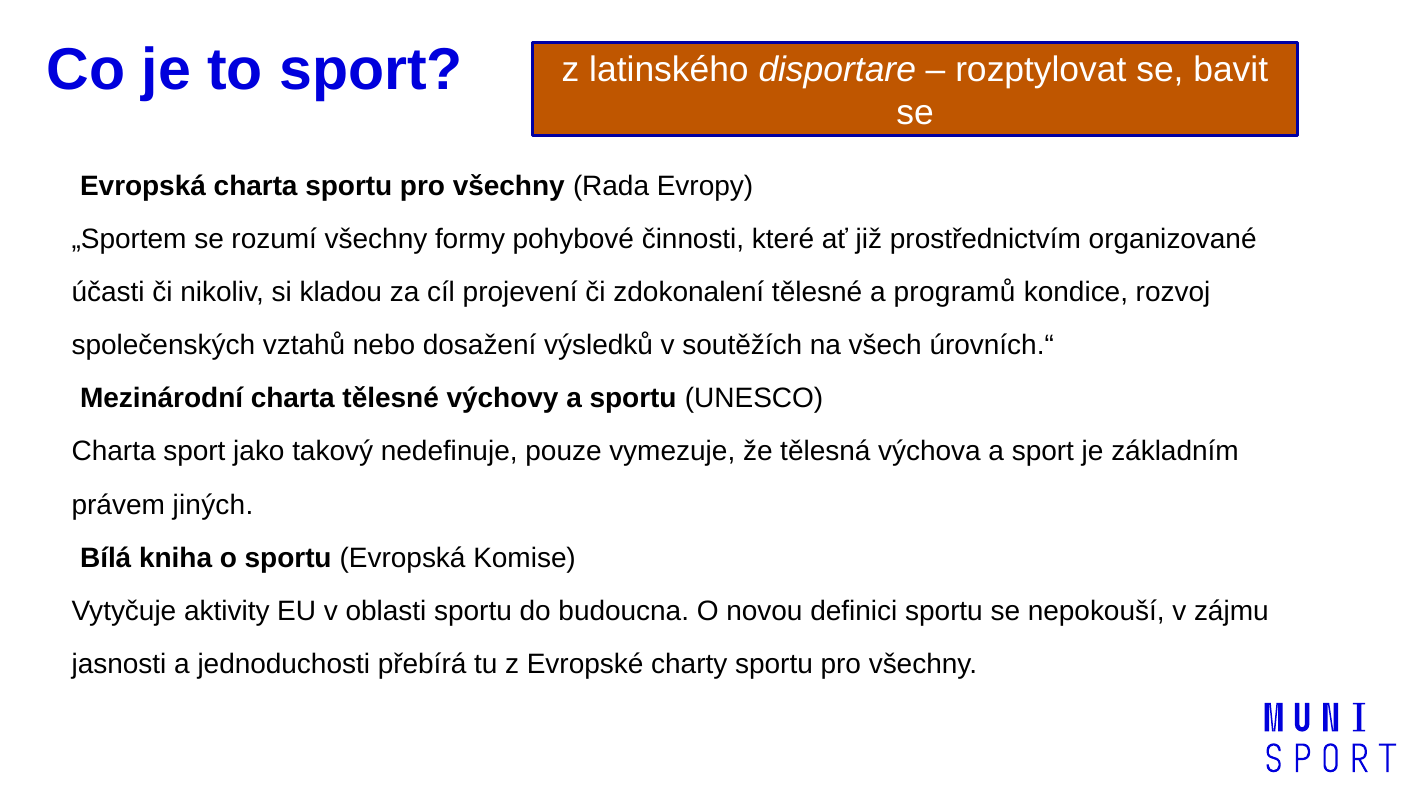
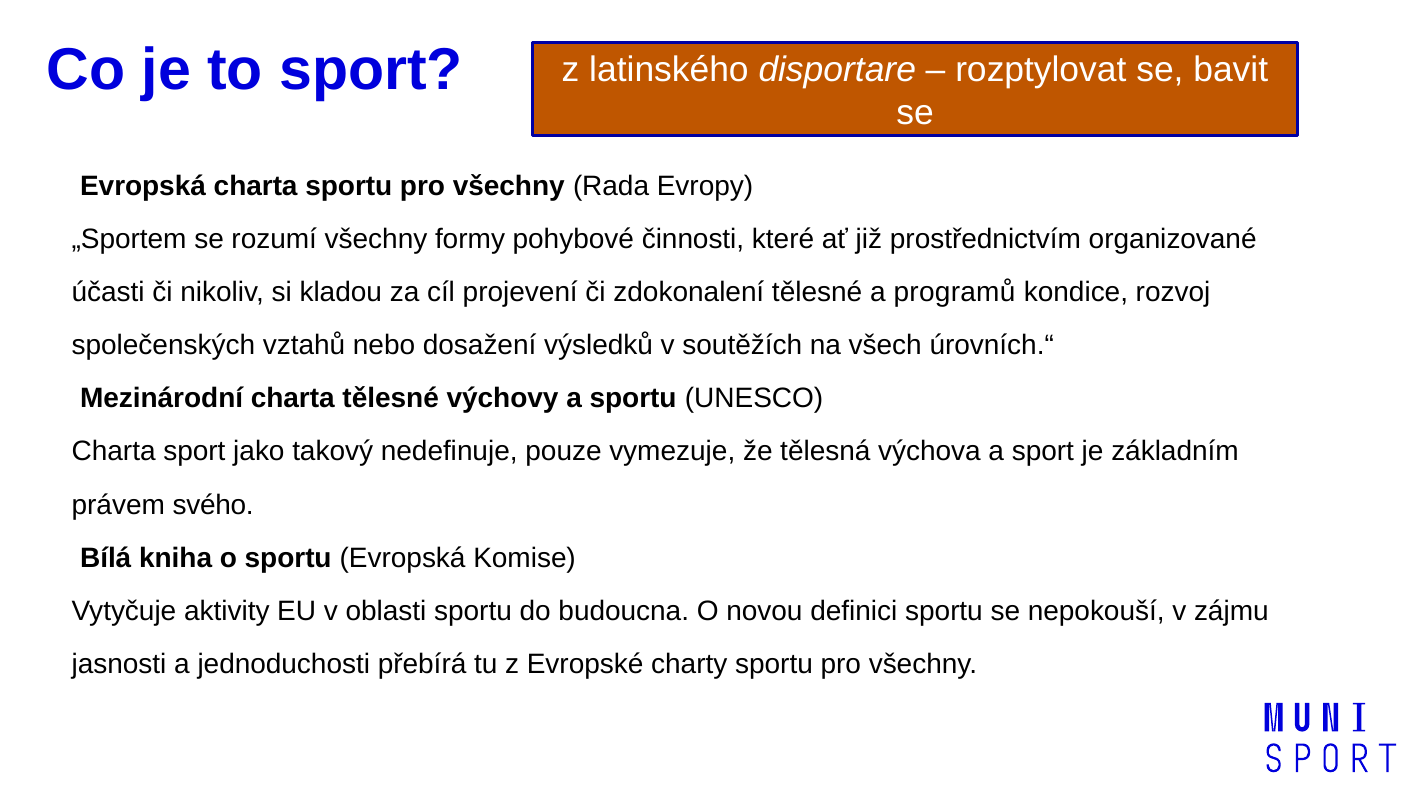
jiných: jiných -> svého (213, 505)
